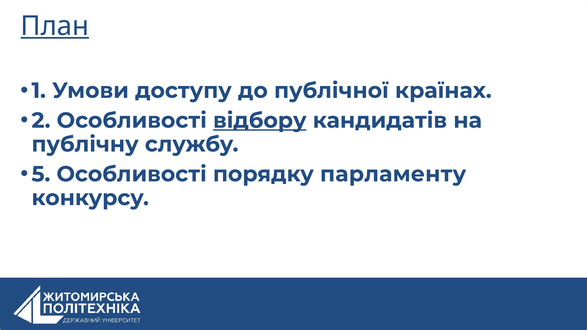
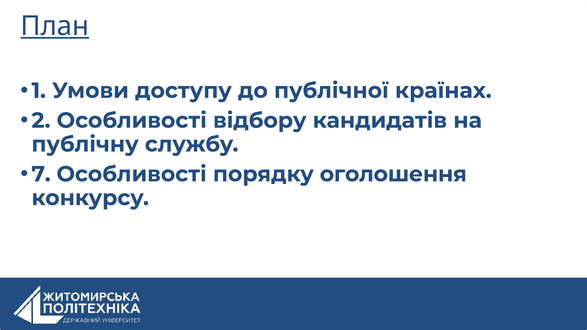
відбору underline: present -> none (260, 121)
5: 5 -> 7 (41, 174)
парламенту: парламенту -> оголошення (393, 174)
